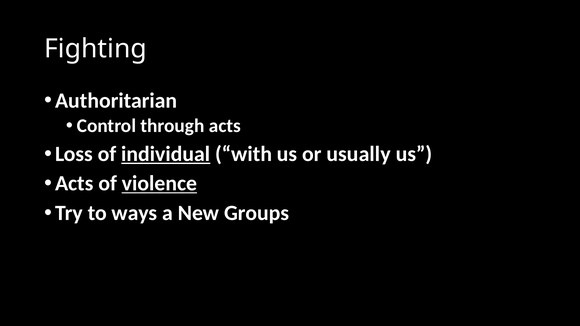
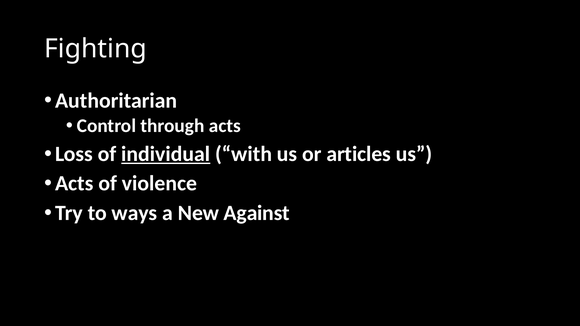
usually: usually -> articles (359, 154)
violence underline: present -> none (159, 184)
Groups: Groups -> Against (257, 213)
